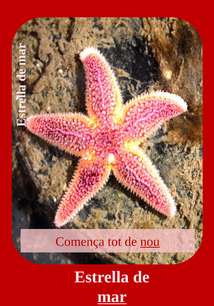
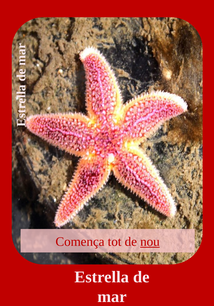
mar underline: present -> none (112, 297)
